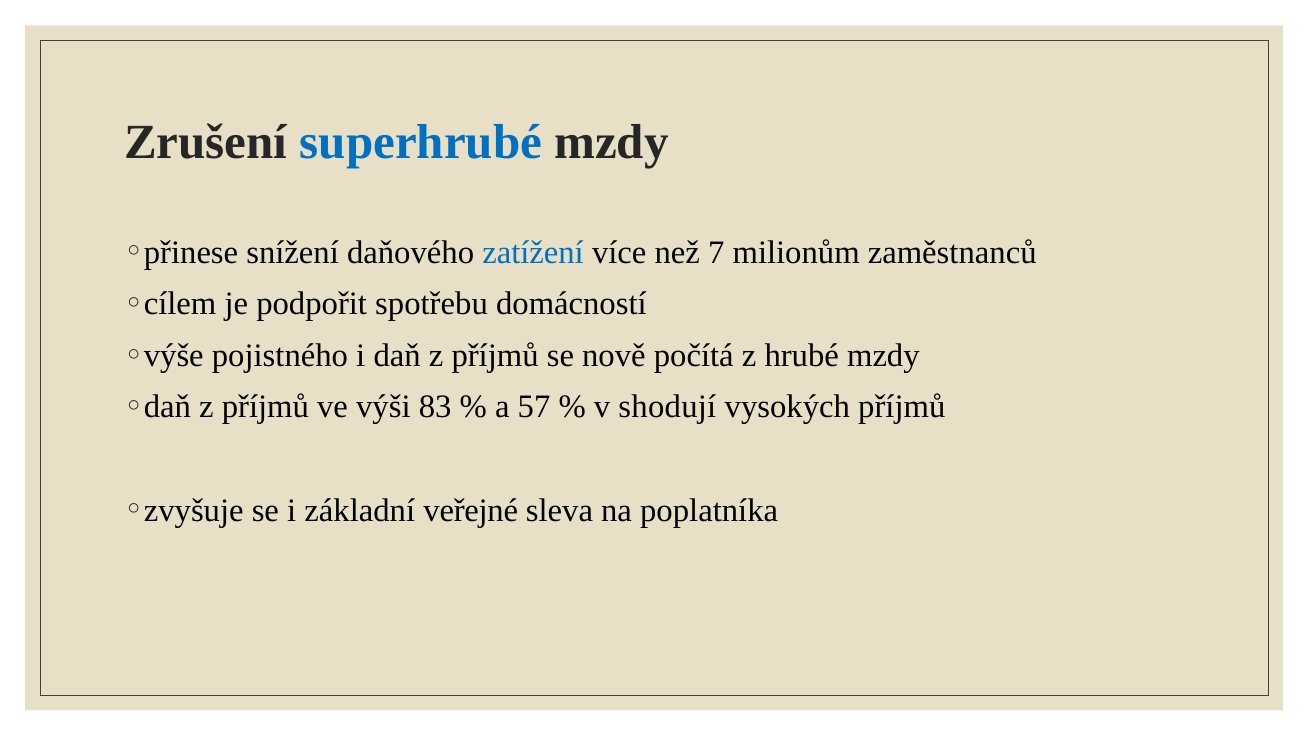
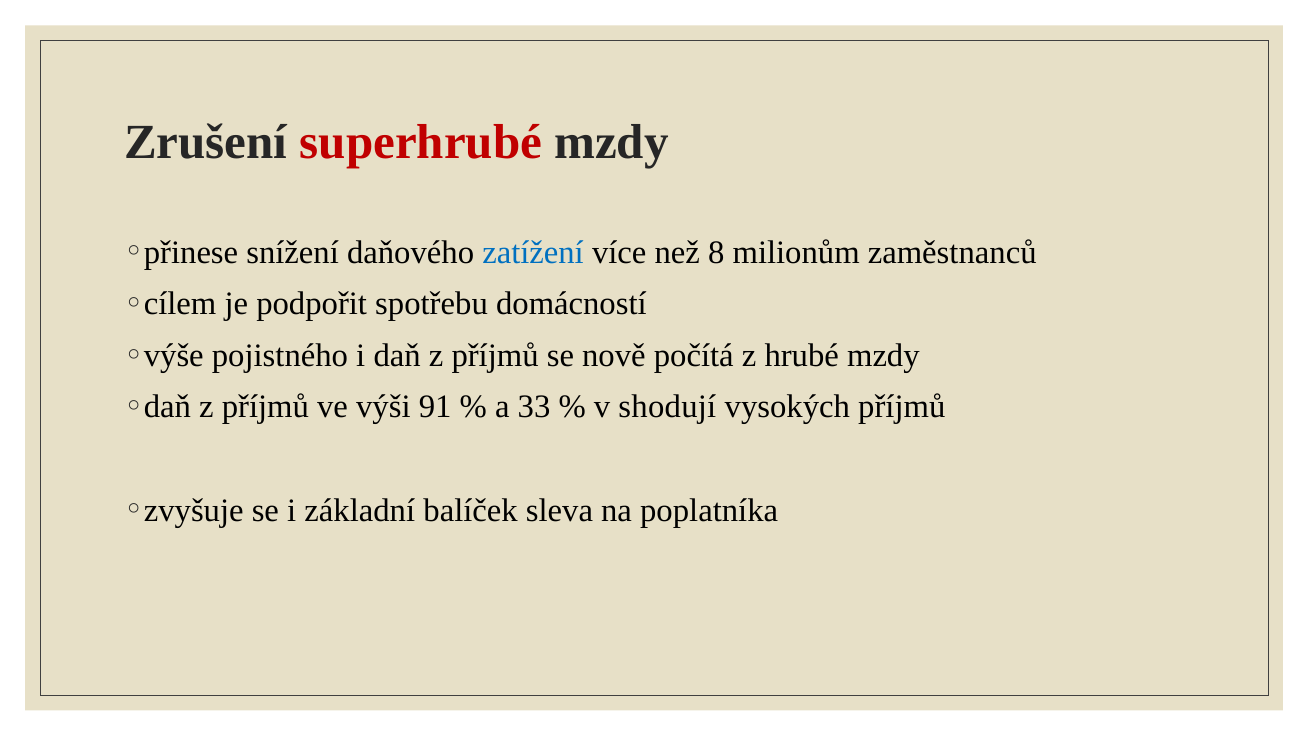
superhrubé colour: blue -> red (421, 142)
7: 7 -> 8 (716, 252)
83: 83 -> 91 (435, 407)
57: 57 -> 33 (534, 407)
veřejné: veřejné -> balíček (471, 510)
